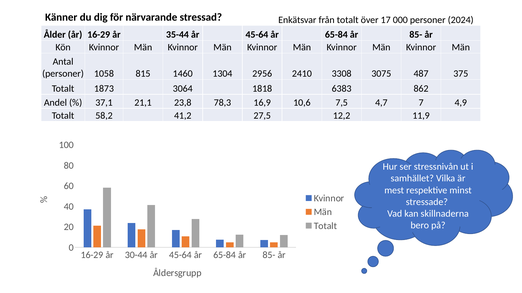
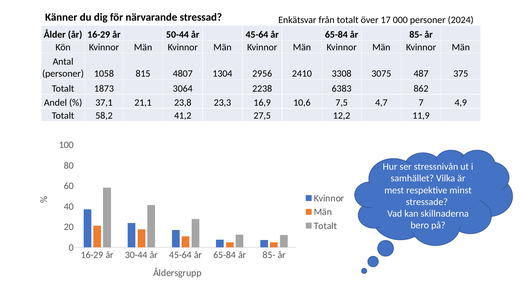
35-44: 35-44 -> 50-44 (177, 35)
1460: 1460 -> 4807 (183, 74)
1818: 1818 -> 2238 (262, 89)
78,3: 78,3 -> 23,3 (222, 103)
